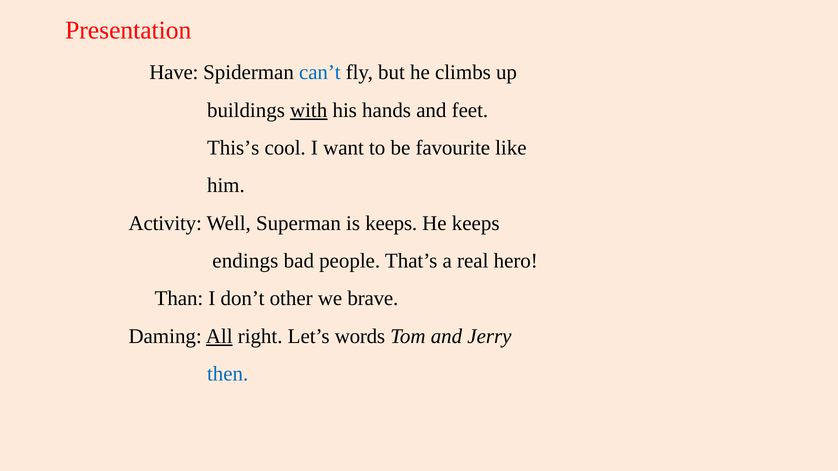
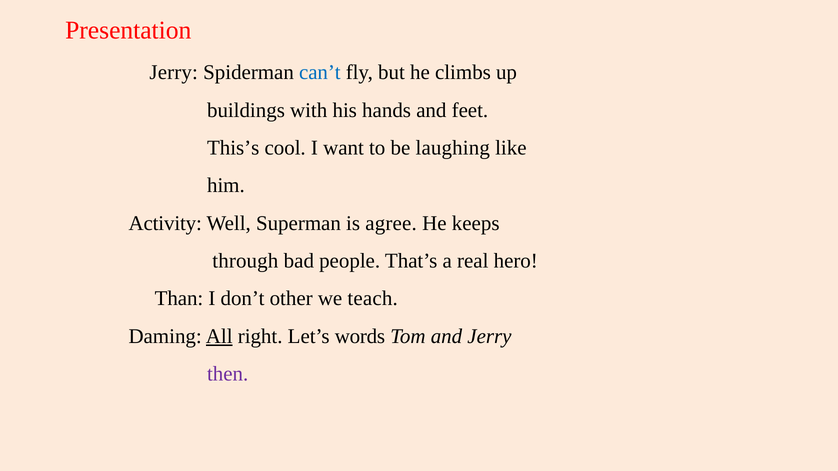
Have: Have -> Jerry (174, 73)
with underline: present -> none (309, 110)
favourite: favourite -> laughing (453, 148)
is keeps: keeps -> agree (391, 223)
endings: endings -> through (245, 261)
brave: brave -> teach (373, 299)
then colour: blue -> purple (228, 374)
